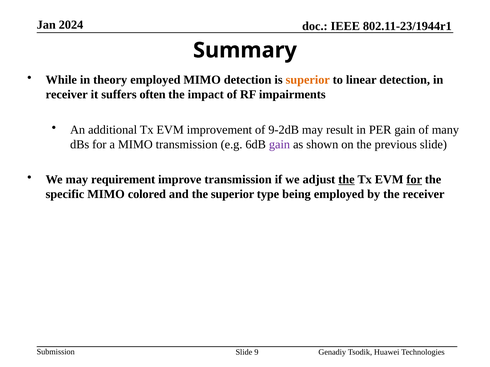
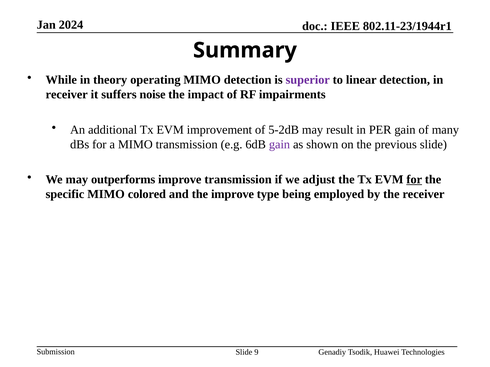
theory employed: employed -> operating (155, 80)
superior colour: orange -> purple (308, 80)
often: often -> noise (153, 95)
9-2dB: 9-2dB -> 5-2dB (284, 130)
requirement: requirement -> outperforms (123, 180)
the underline: present -> none (346, 180)
the superior: superior -> improve (233, 194)
